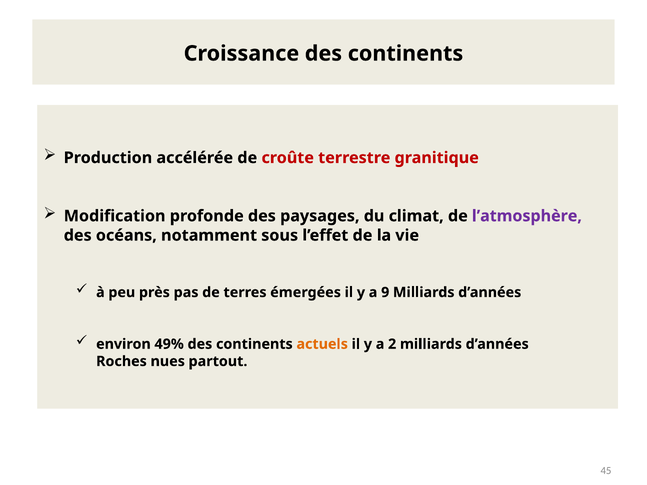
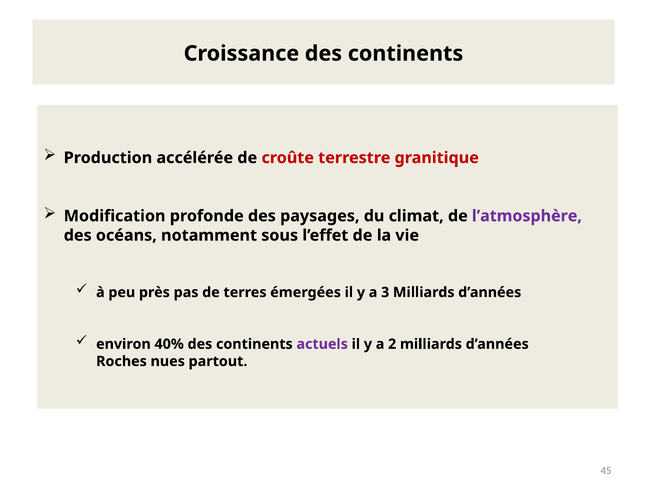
9: 9 -> 3 (385, 293)
49%: 49% -> 40% (169, 344)
actuels colour: orange -> purple (322, 344)
